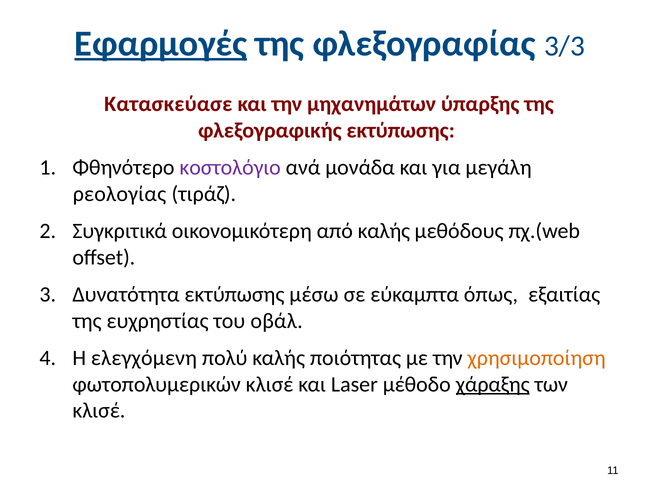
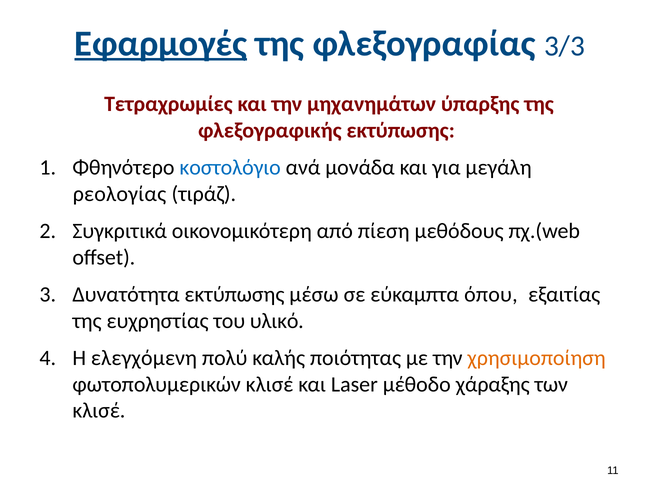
Κατασκεύασε: Κατασκεύασε -> Τετραχρωμίες (168, 104)
κοστολόγιο colour: purple -> blue (230, 168)
από καλής: καλής -> πίεση (384, 231)
όπως: όπως -> όπου (491, 295)
οβάλ: οβάλ -> υλικό (277, 321)
χάραξης underline: present -> none (493, 385)
